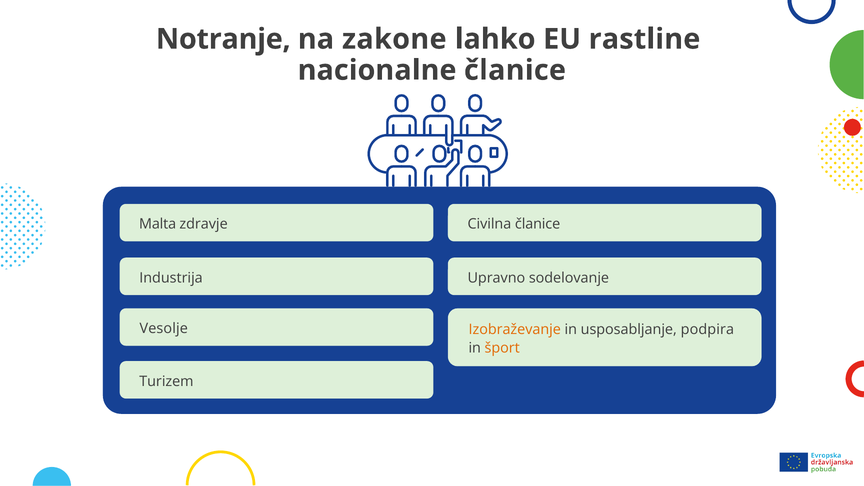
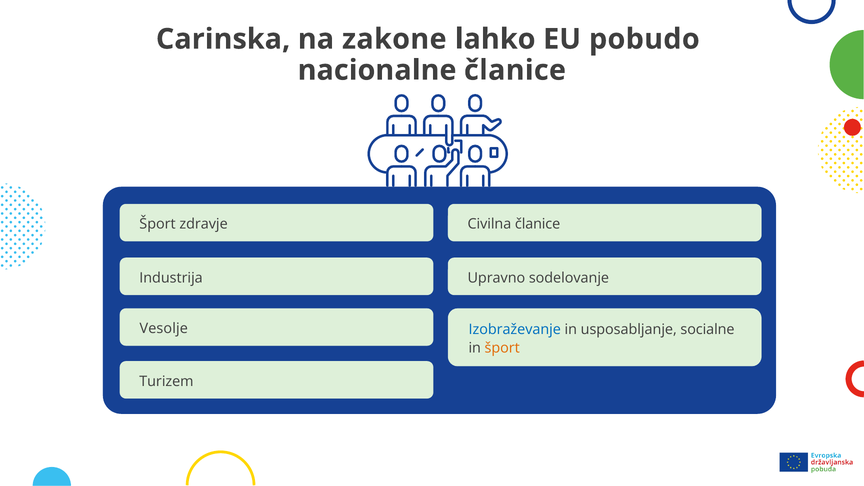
Notranje: Notranje -> Carinska (223, 39)
rastline: rastline -> pobudo (644, 39)
Malta: Malta -> Šport (158, 224)
Izobraževanje colour: orange -> blue (515, 330)
podpira: podpira -> socialne (708, 330)
